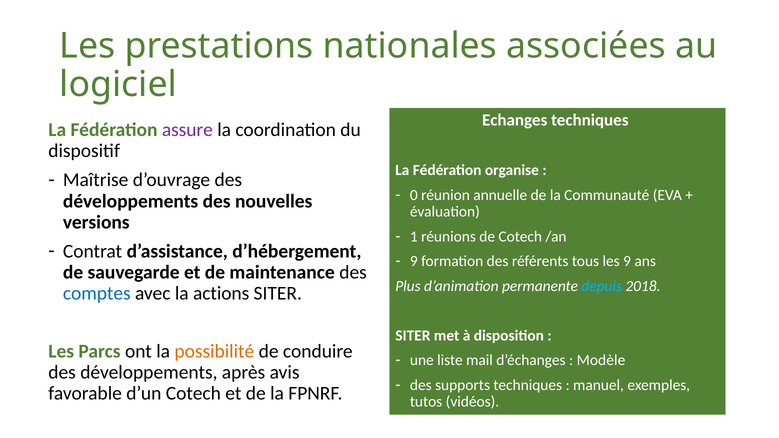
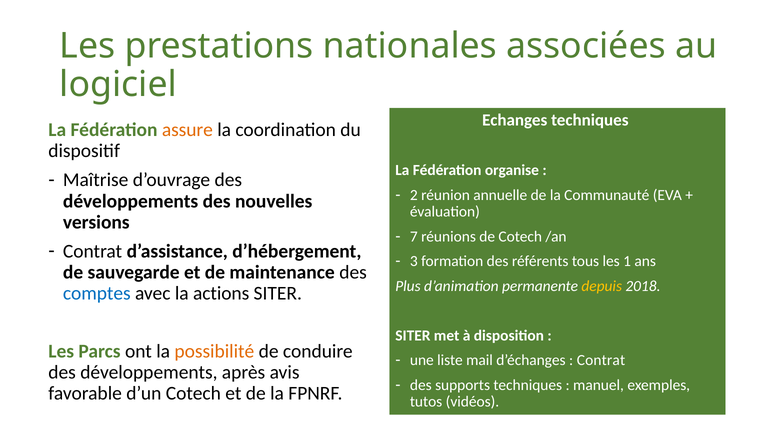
assure colour: purple -> orange (187, 130)
0: 0 -> 2 (414, 195)
1: 1 -> 7 (414, 237)
9: 9 -> 3 (414, 261)
les 9: 9 -> 1 (627, 261)
depuis colour: light blue -> yellow (602, 286)
Modèle: Modèle -> Contrat (601, 360)
